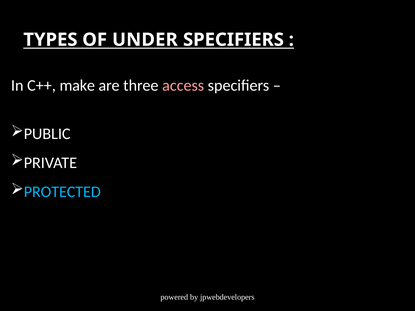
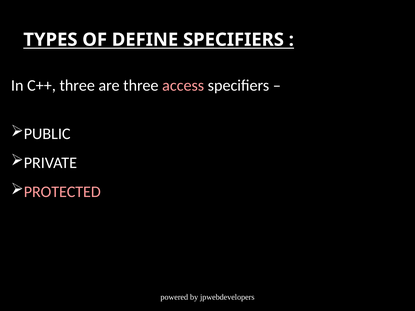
UNDER: UNDER -> DEFINE (145, 40)
C++ make: make -> three (77, 85)
PROTECTED colour: light blue -> pink (62, 192)
